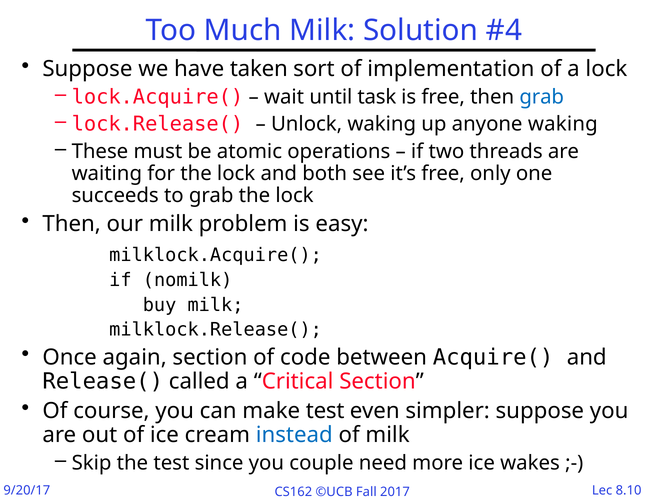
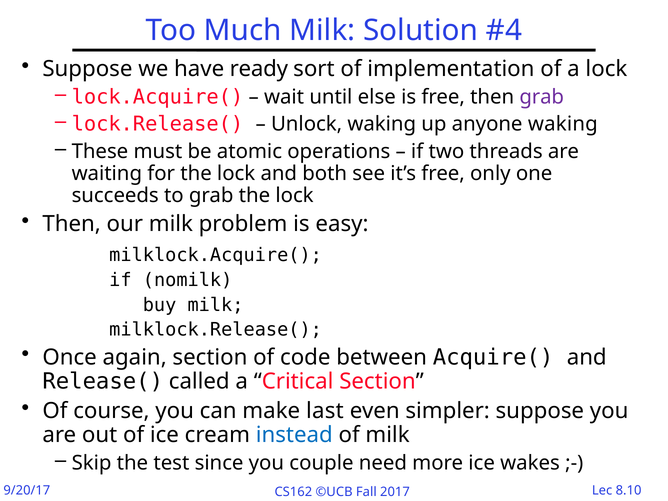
taken: taken -> ready (259, 69)
task: task -> else (377, 97)
grab colour: blue -> purple (542, 97)
make test: test -> last (325, 411)
